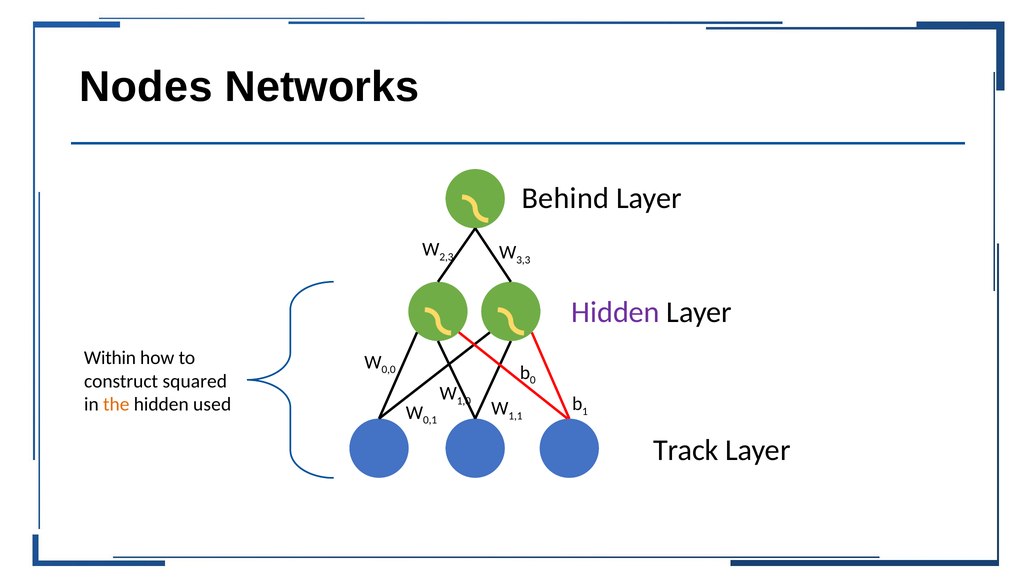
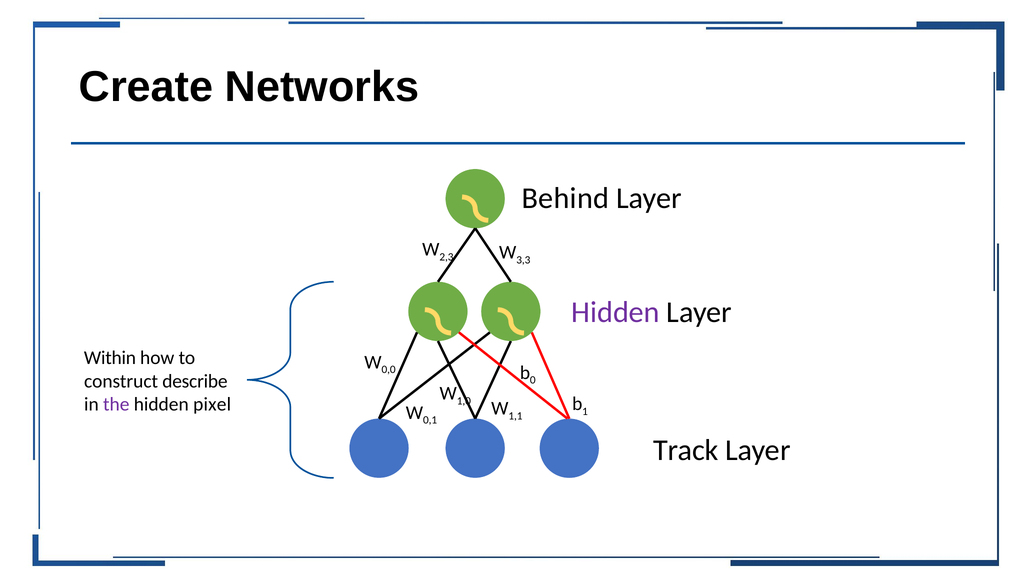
Nodes: Nodes -> Create (146, 87)
squared: squared -> describe (195, 381)
the colour: orange -> purple (116, 404)
used: used -> pixel (212, 404)
